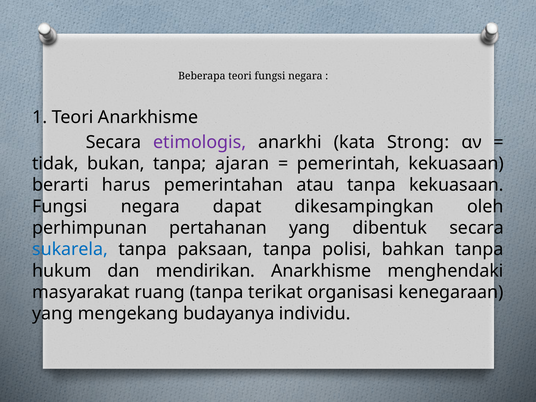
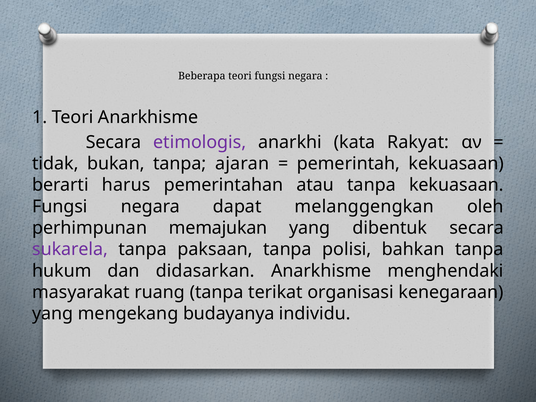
Strong: Strong -> Rakyat (418, 142)
dikesampingkan: dikesampingkan -> melanggengkan (364, 207)
pertahanan: pertahanan -> memajukan (218, 228)
sukarela colour: blue -> purple (70, 249)
mendirikan: mendirikan -> didasarkan (205, 271)
